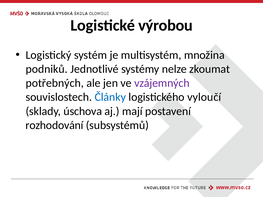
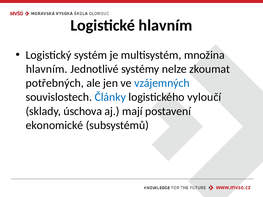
Logistické výrobou: výrobou -> hlavním (165, 25)
podniků: podniků -> hlavním (47, 69)
vzájemných colour: purple -> blue (162, 83)
rozhodování: rozhodování -> ekonomické (54, 125)
